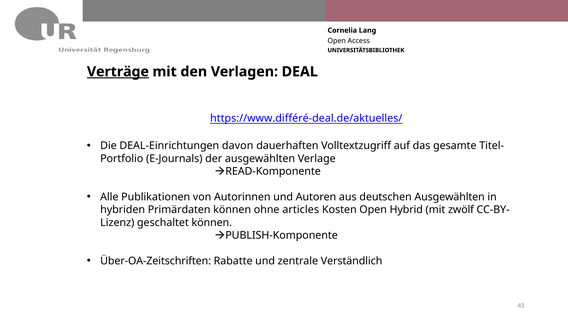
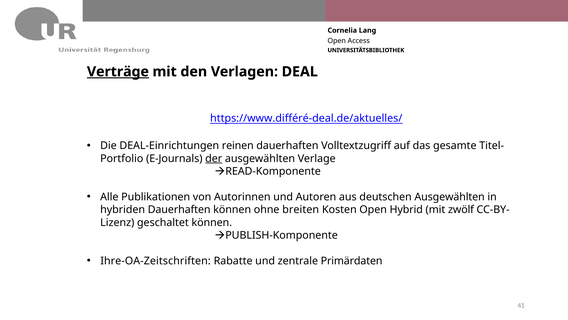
davon: davon -> reinen (238, 146)
der underline: none -> present (214, 158)
hybriden Primärdaten: Primärdaten -> Dauerhaften (179, 209)
articles: articles -> breiten (301, 209)
Über-OA-Zeitschriften: Über-OA-Zeitschriften -> Ihre-OA-Zeitschriften (156, 261)
Verständlich: Verständlich -> Primärdaten (352, 261)
